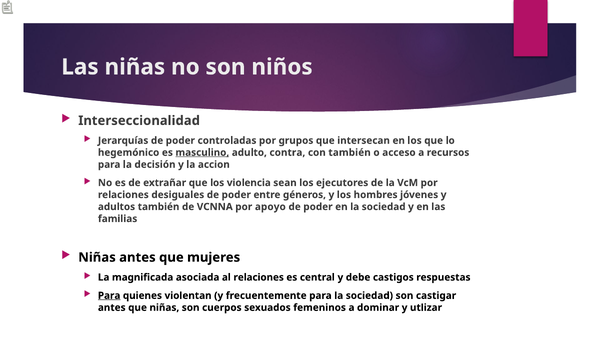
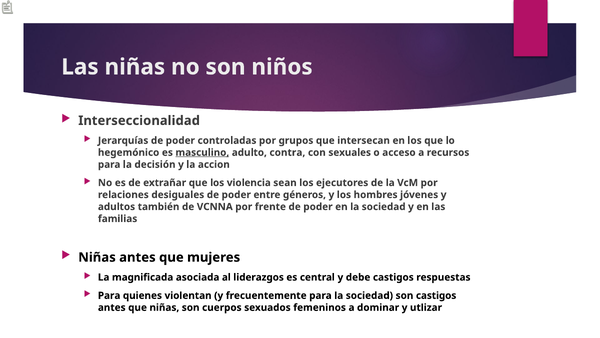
con también: también -> sexuales (350, 152)
apoyo: apoyo -> frente (270, 206)
al relaciones: relaciones -> liderazgos (259, 277)
Para underline: present -> none (109, 295)
son castigar: castigar -> castigos (436, 295)
